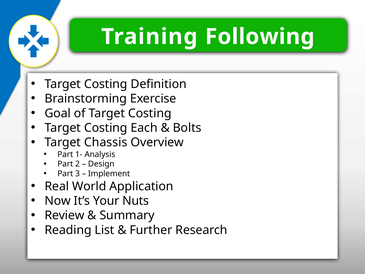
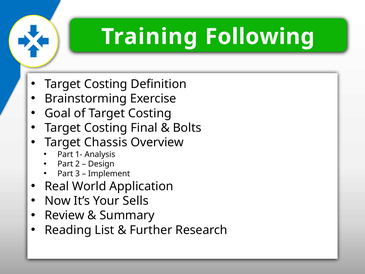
Each: Each -> Final (144, 128)
Nuts: Nuts -> Sells (136, 201)
